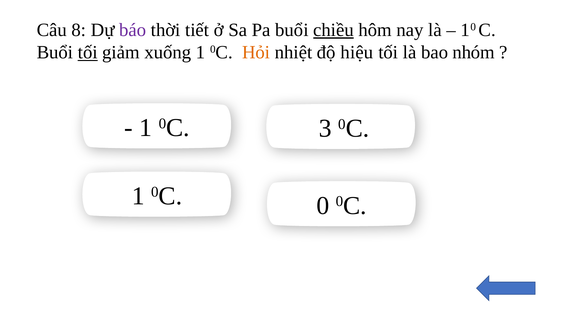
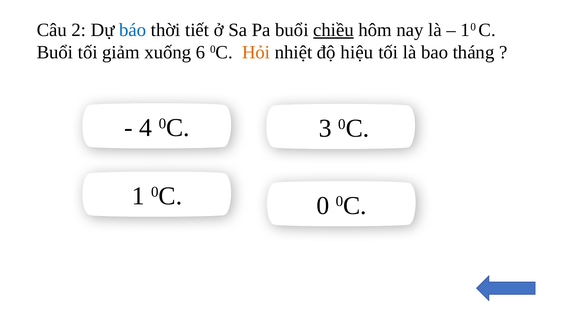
8: 8 -> 2 (79, 30)
báo colour: purple -> blue (133, 30)
tối underline: present -> none (88, 52)
xuống 1: 1 -> 6 (201, 52)
nhóm: nhóm -> tháng (474, 52)
1: 1 -> 4 (146, 128)
